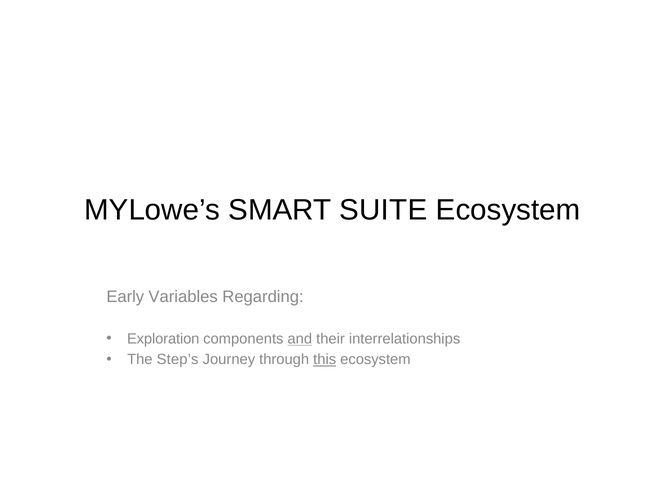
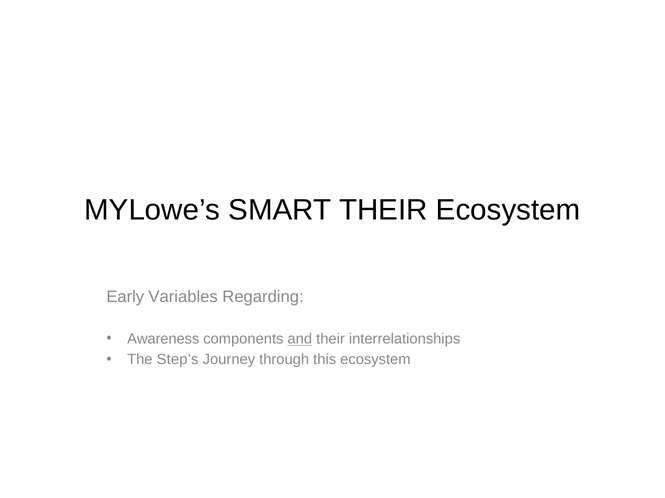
SMART SUITE: SUITE -> THEIR (383, 210)
Exploration: Exploration -> Awareness (163, 339)
this underline: present -> none (325, 360)
